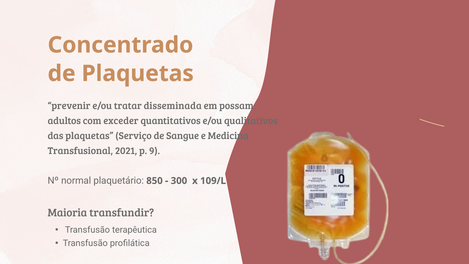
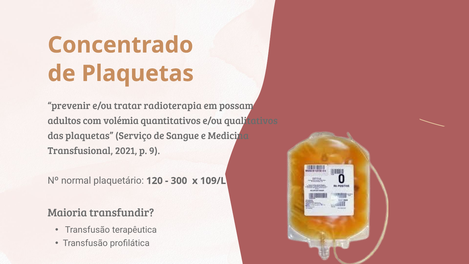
disseminada: disseminada -> radioterapia (173, 106)
exceder: exceder -> volémia (121, 121)
850: 850 -> 120 (154, 181)
